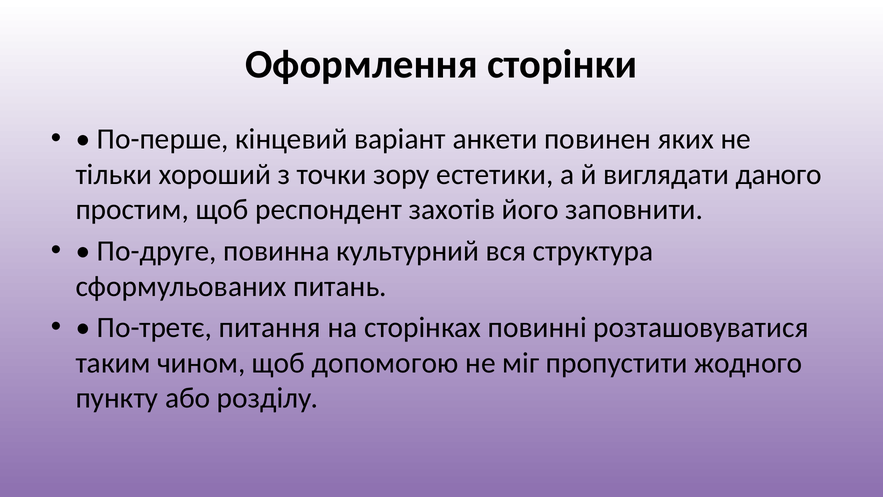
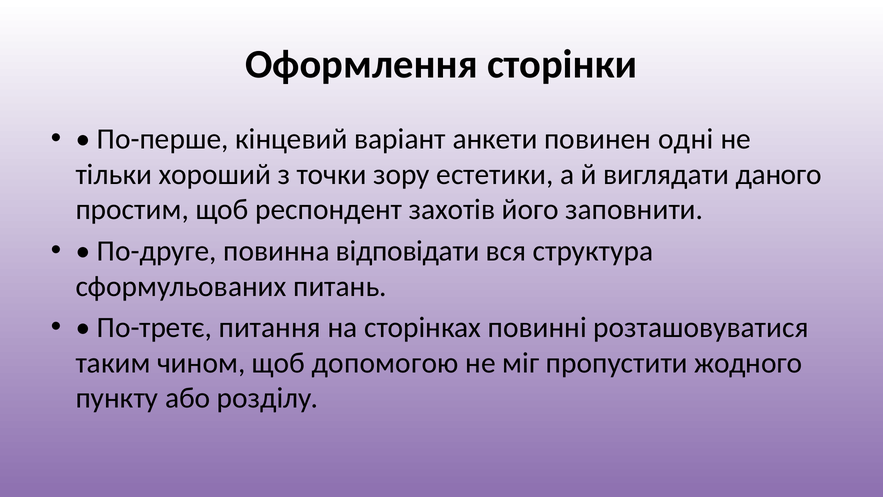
яких: яких -> одні (686, 139)
культурний: культурний -> відповідати (408, 251)
